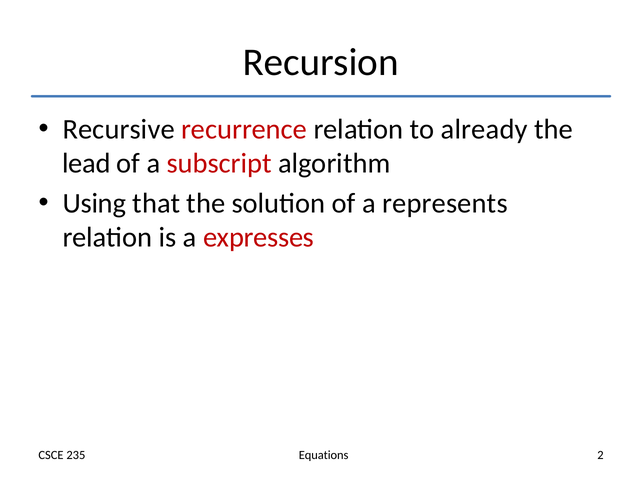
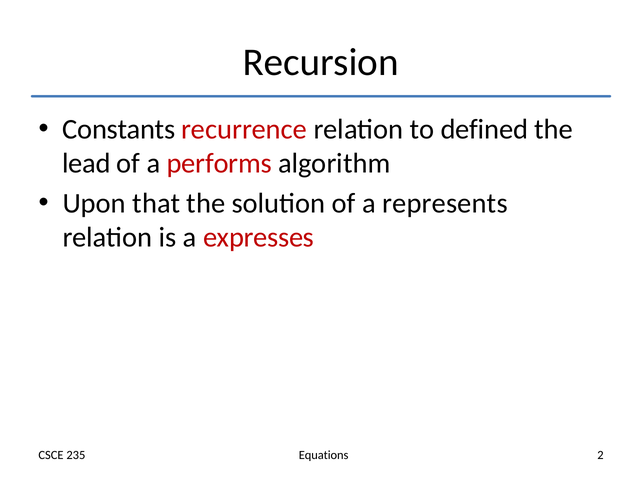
Recursive: Recursive -> Constants (119, 129)
already: already -> defined (484, 129)
subscript: subscript -> performs (219, 164)
Using: Using -> Upon (94, 204)
